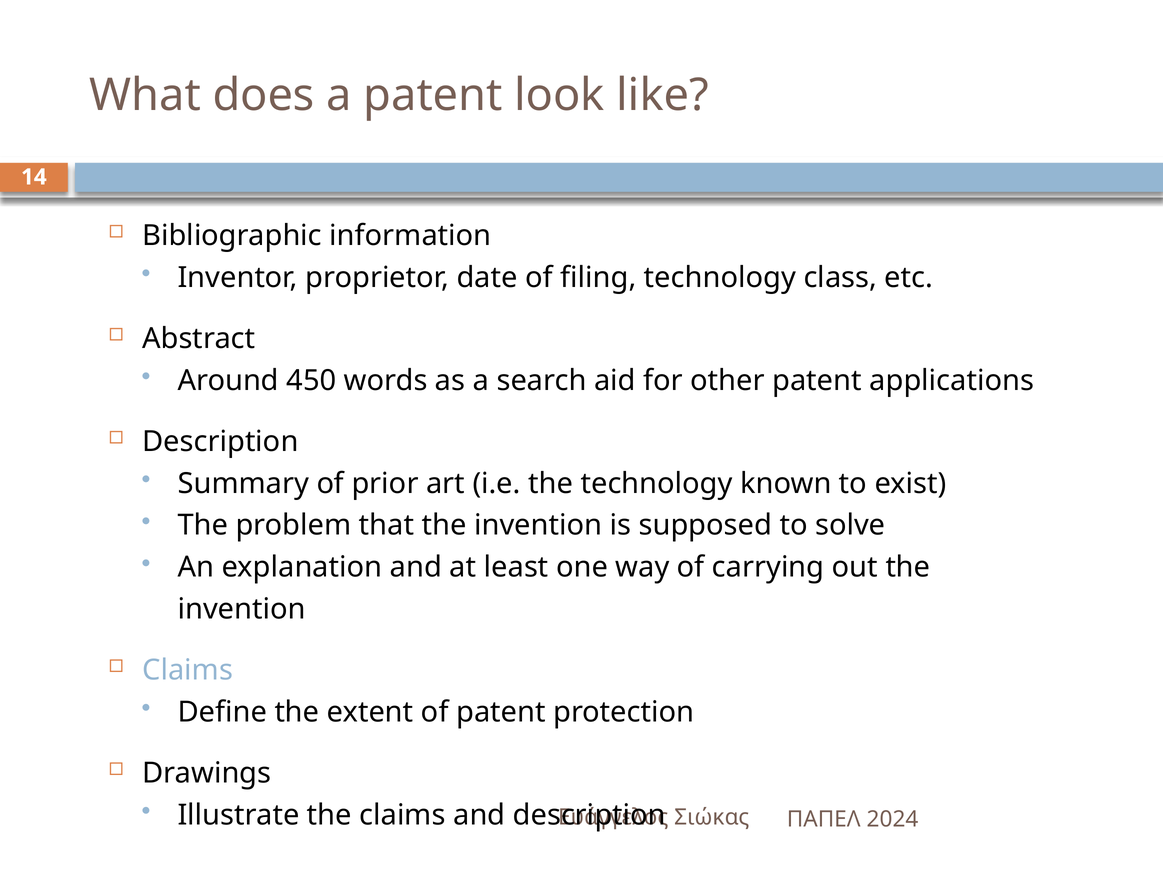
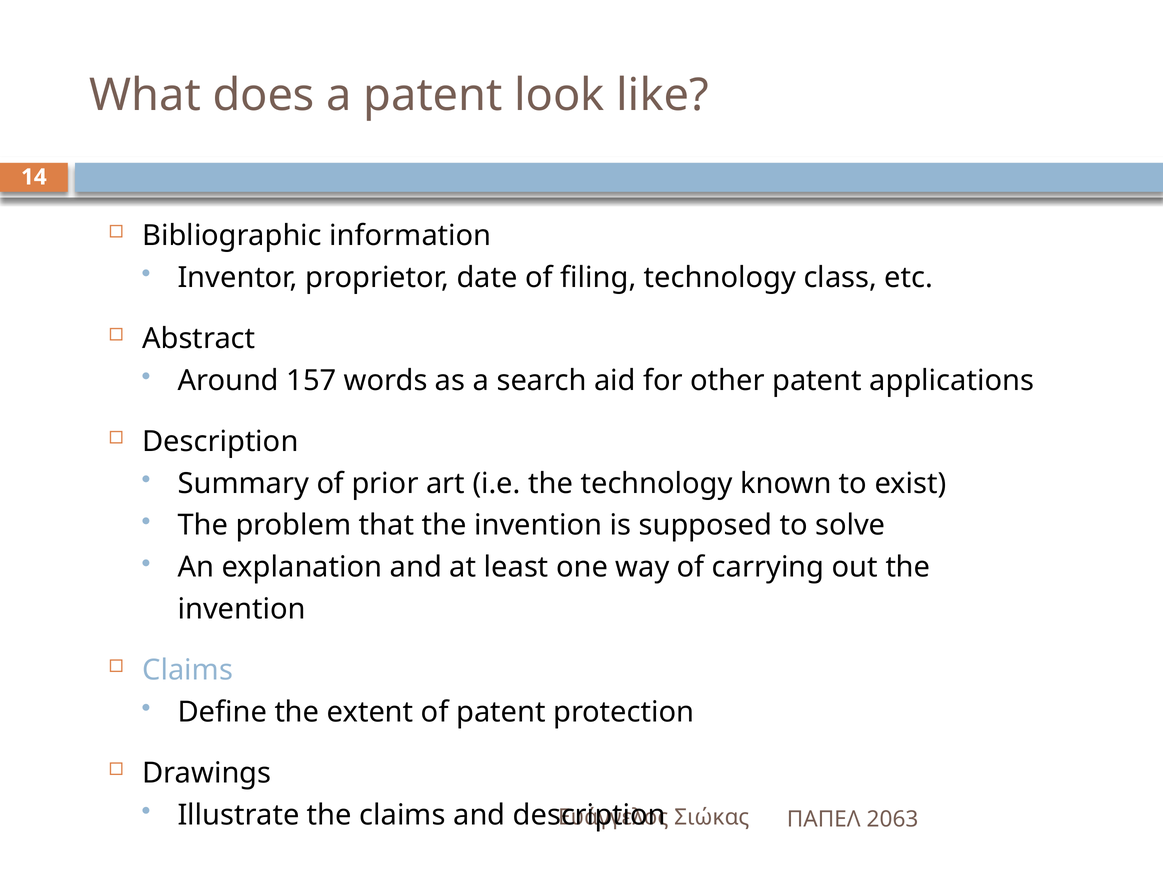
450: 450 -> 157 (311, 381)
2024: 2024 -> 2063 (892, 820)
